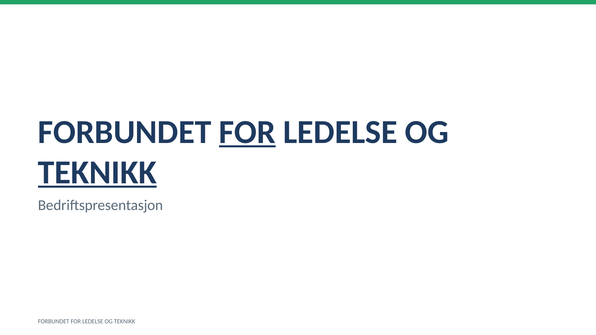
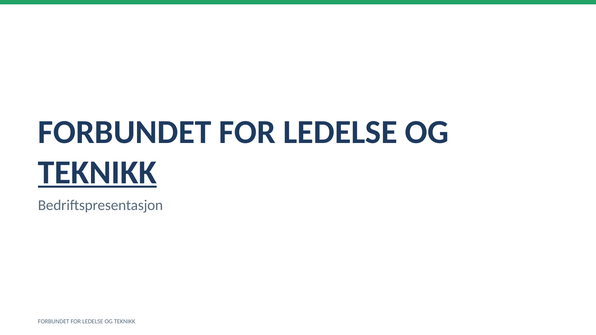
FOR underline: present -> none (247, 132)
